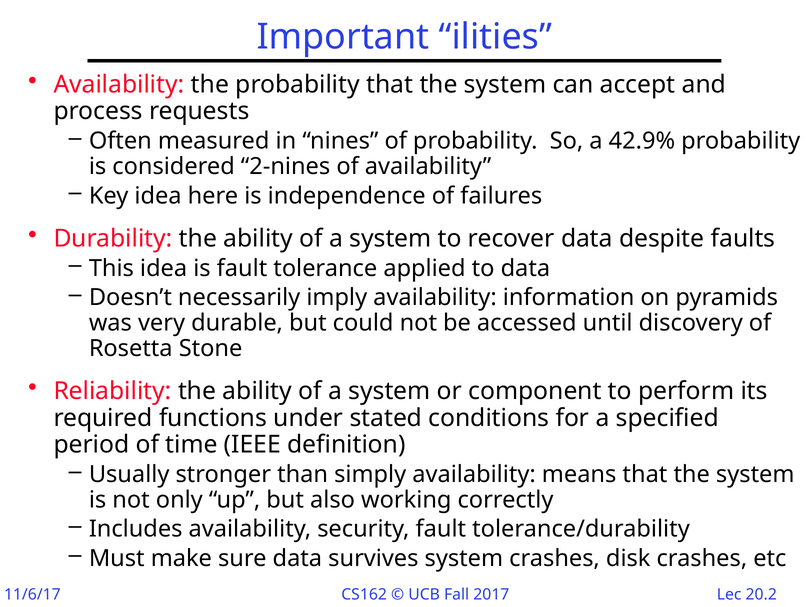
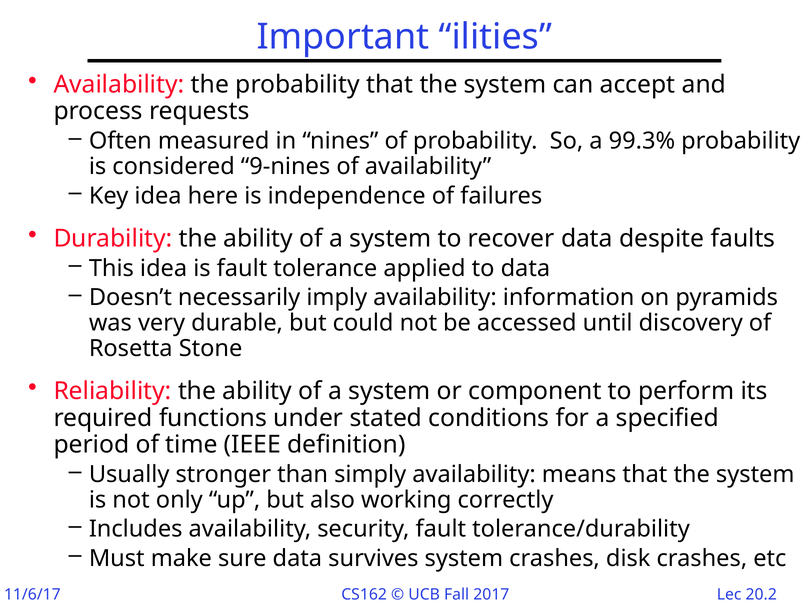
42.9%: 42.9% -> 99.3% (642, 141)
2-nines: 2-nines -> 9-nines (286, 166)
